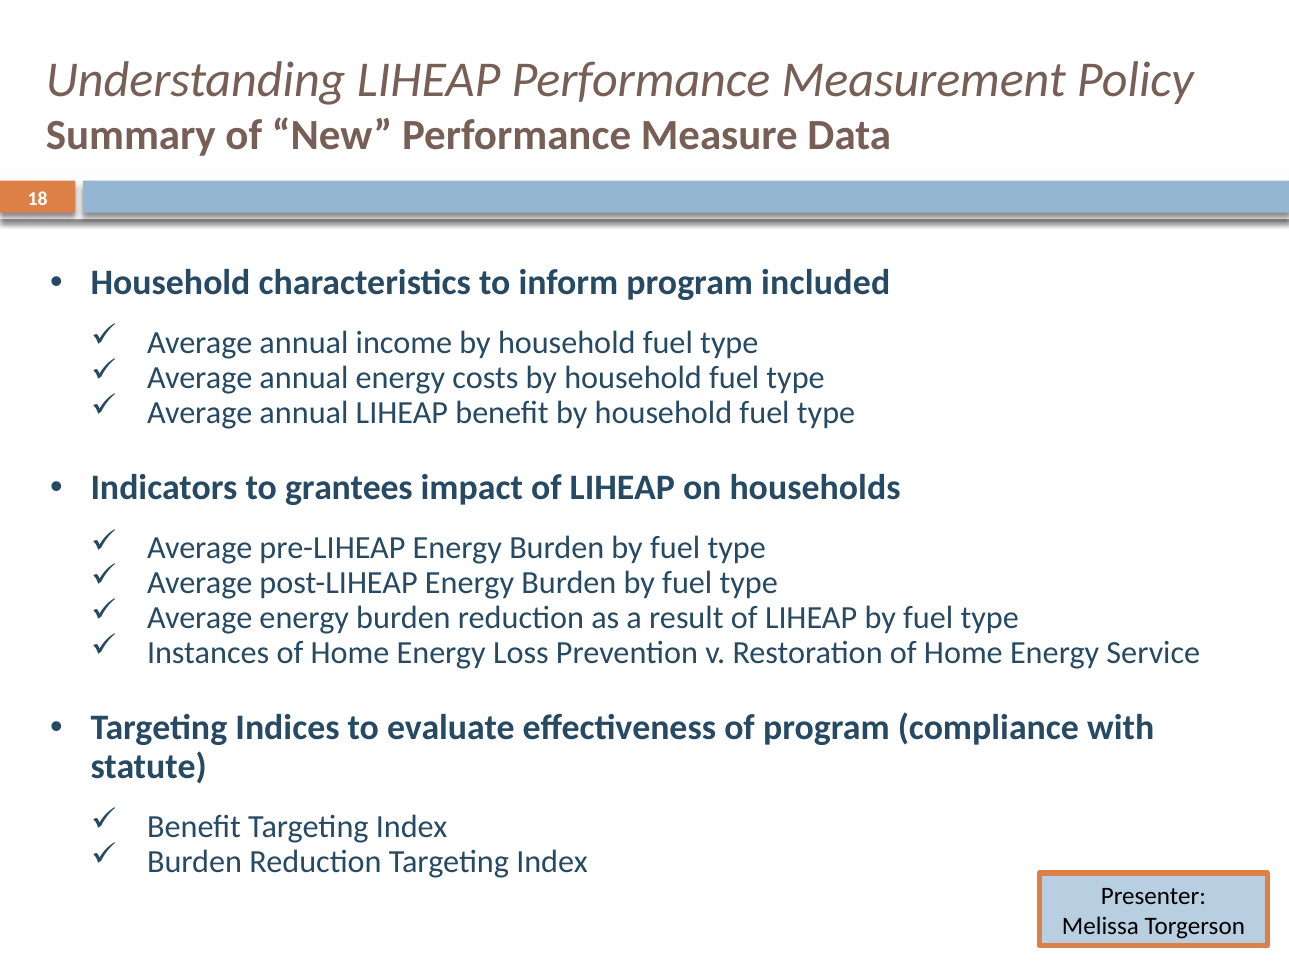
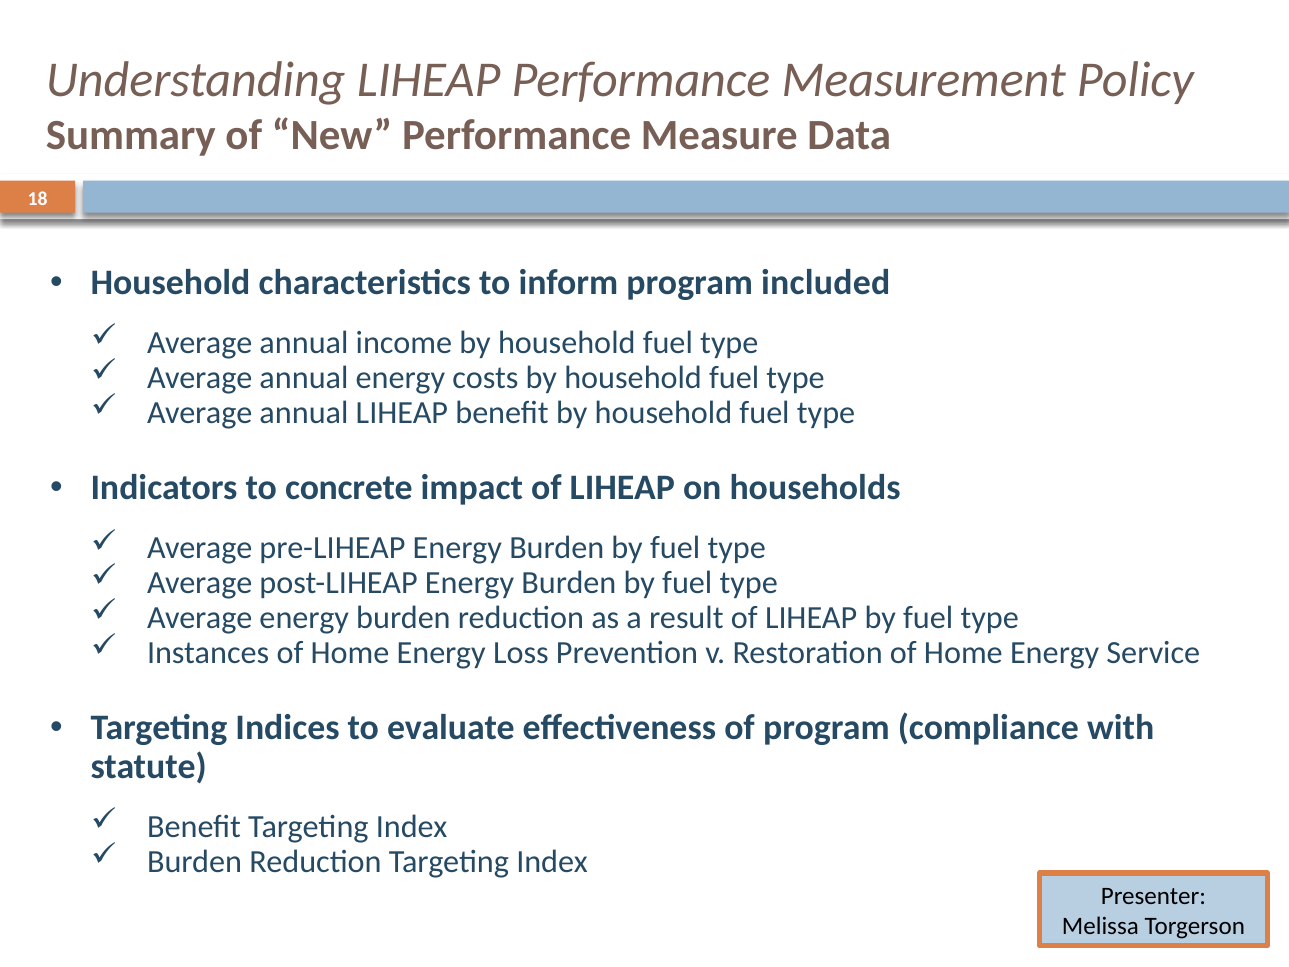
grantees: grantees -> concrete (349, 488)
